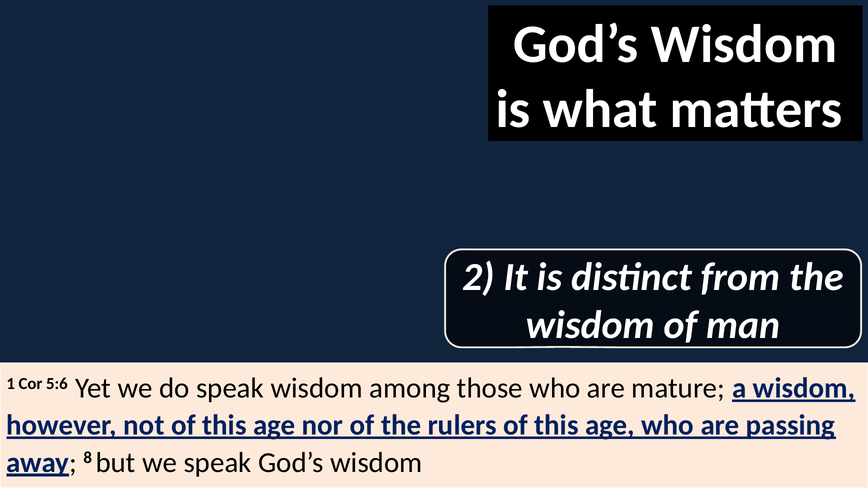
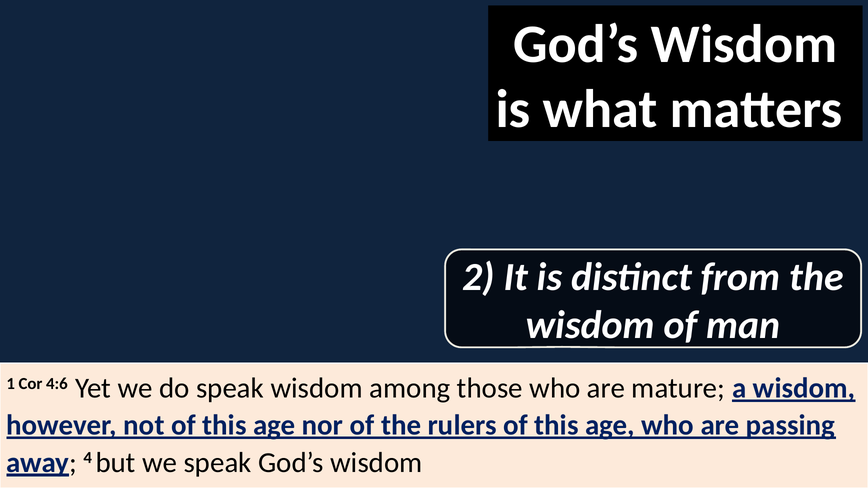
5:6: 5:6 -> 4:6 (57, 384)
8: 8 -> 4 (88, 458)
